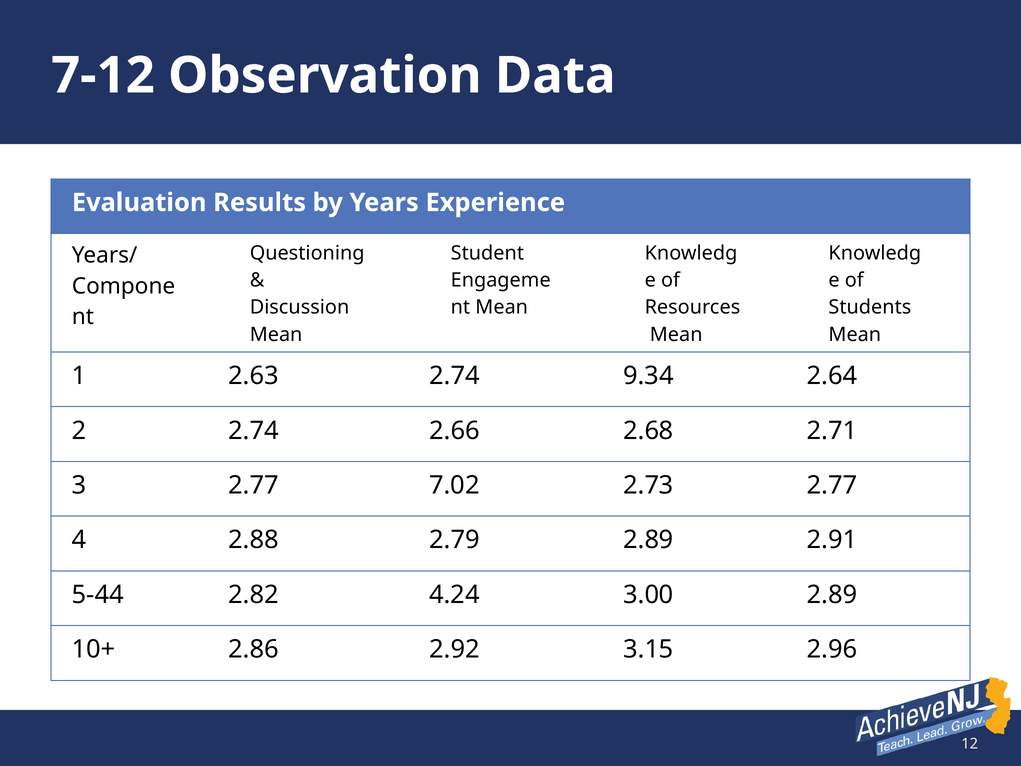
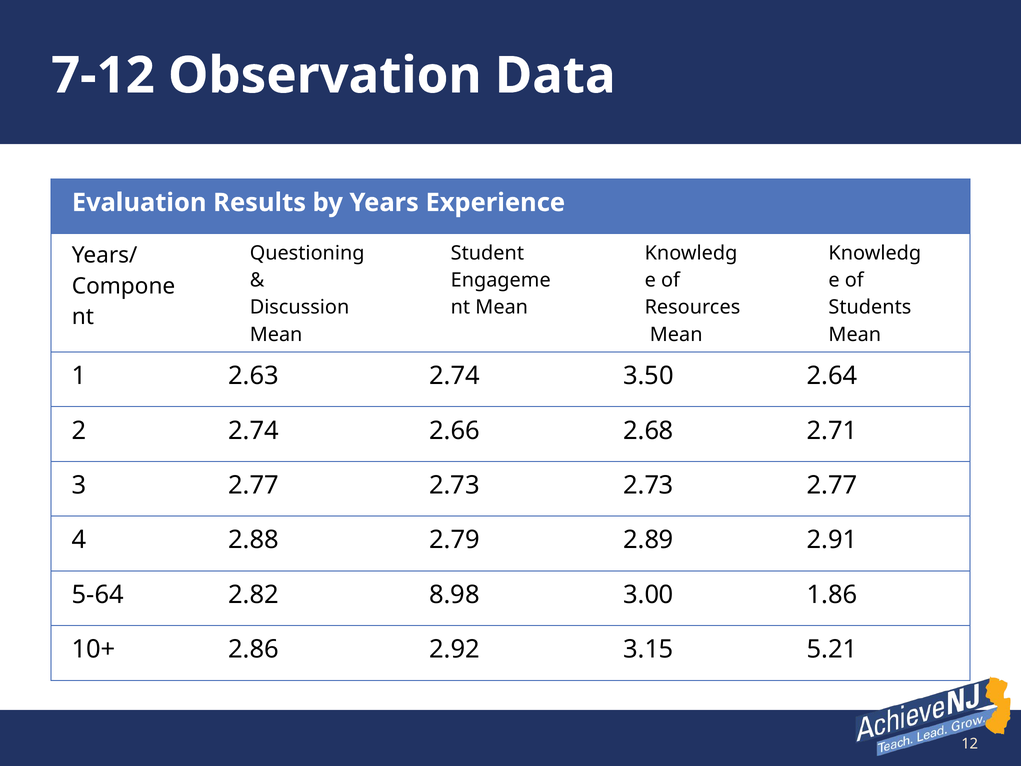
9.34: 9.34 -> 3.50 (648, 376)
2.77 7.02: 7.02 -> 2.73 (454, 485)
5-44: 5-44 -> 5-64 (98, 595)
4.24: 4.24 -> 8.98 (454, 595)
3.00 2.89: 2.89 -> 1.86 (832, 595)
2.96: 2.96 -> 5.21 (832, 649)
